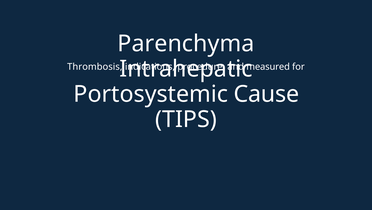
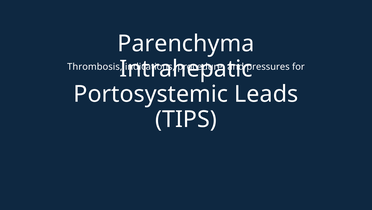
measured: measured -> pressures (268, 67)
Cause: Cause -> Leads (266, 94)
